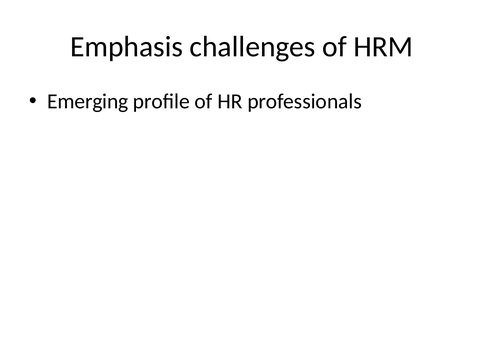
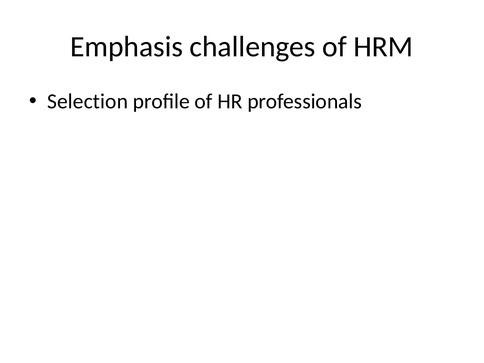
Emerging: Emerging -> Selection (88, 102)
